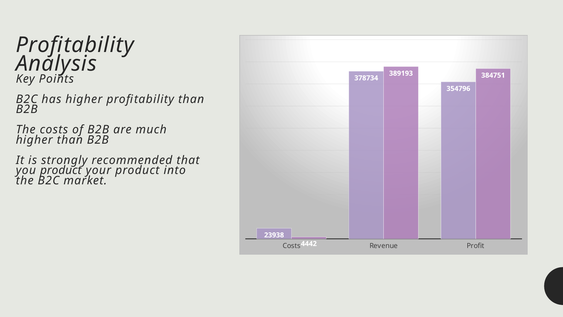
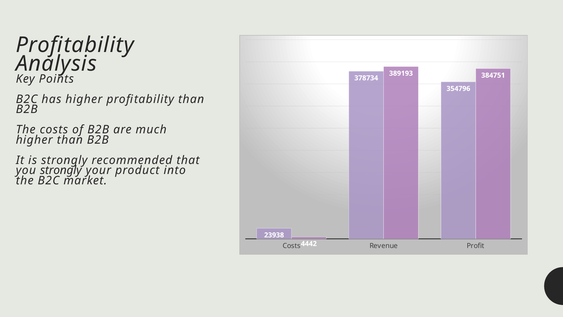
you product: product -> strongly (61, 170)
